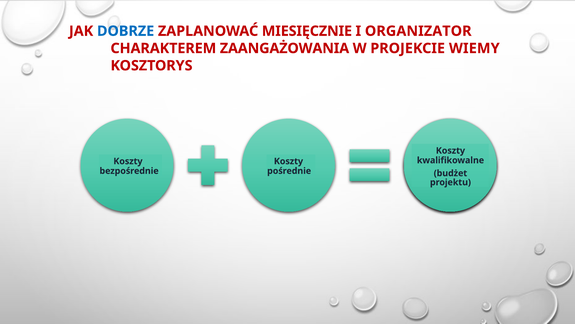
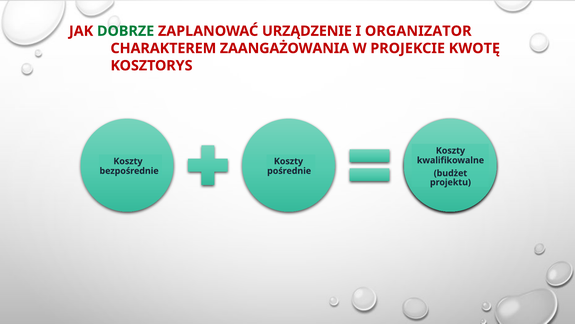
DOBRZE colour: blue -> green (126, 31)
MIESIĘCZNIE: MIESIĘCZNIE -> URZĄDZENIE (307, 31)
WIEMY: WIEMY -> KWOTĘ (474, 48)
